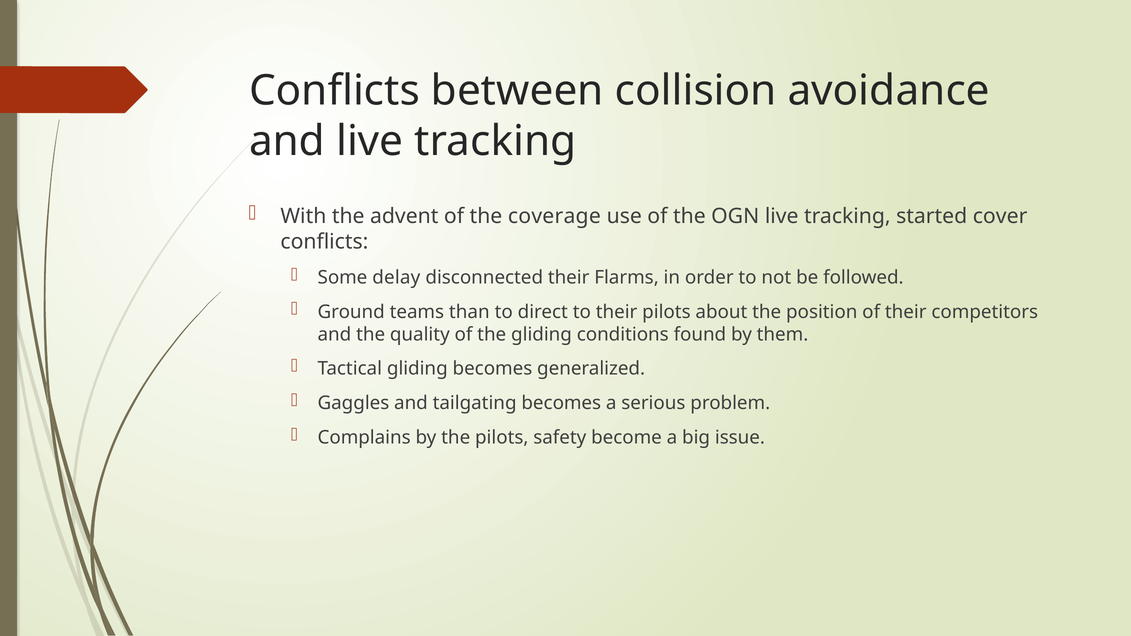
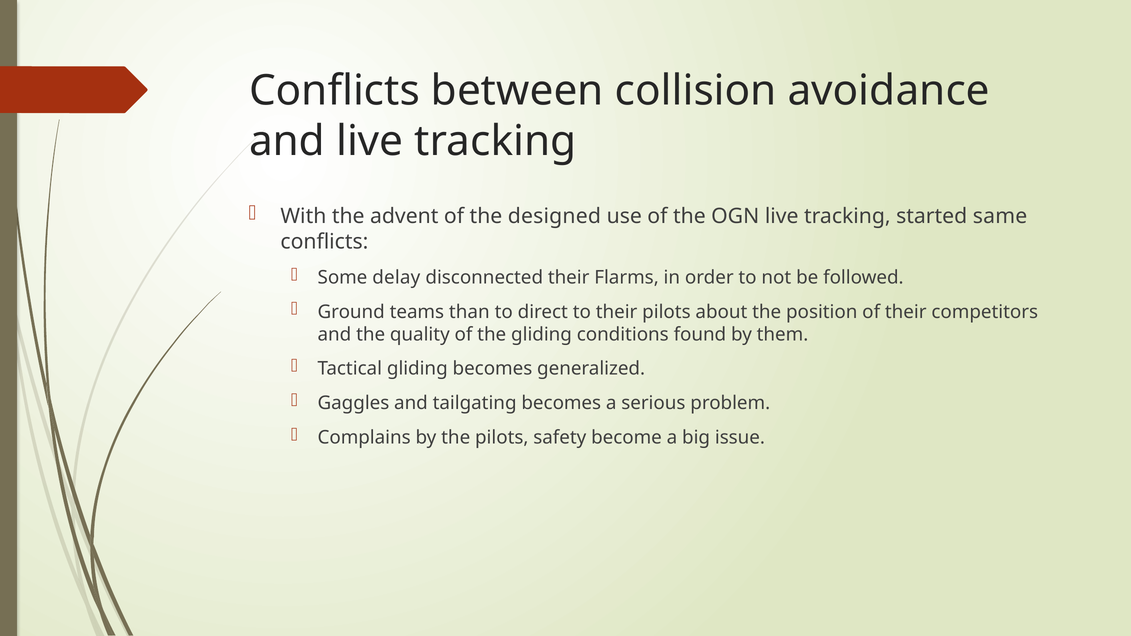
coverage: coverage -> designed (554, 216)
cover: cover -> same (1000, 216)
